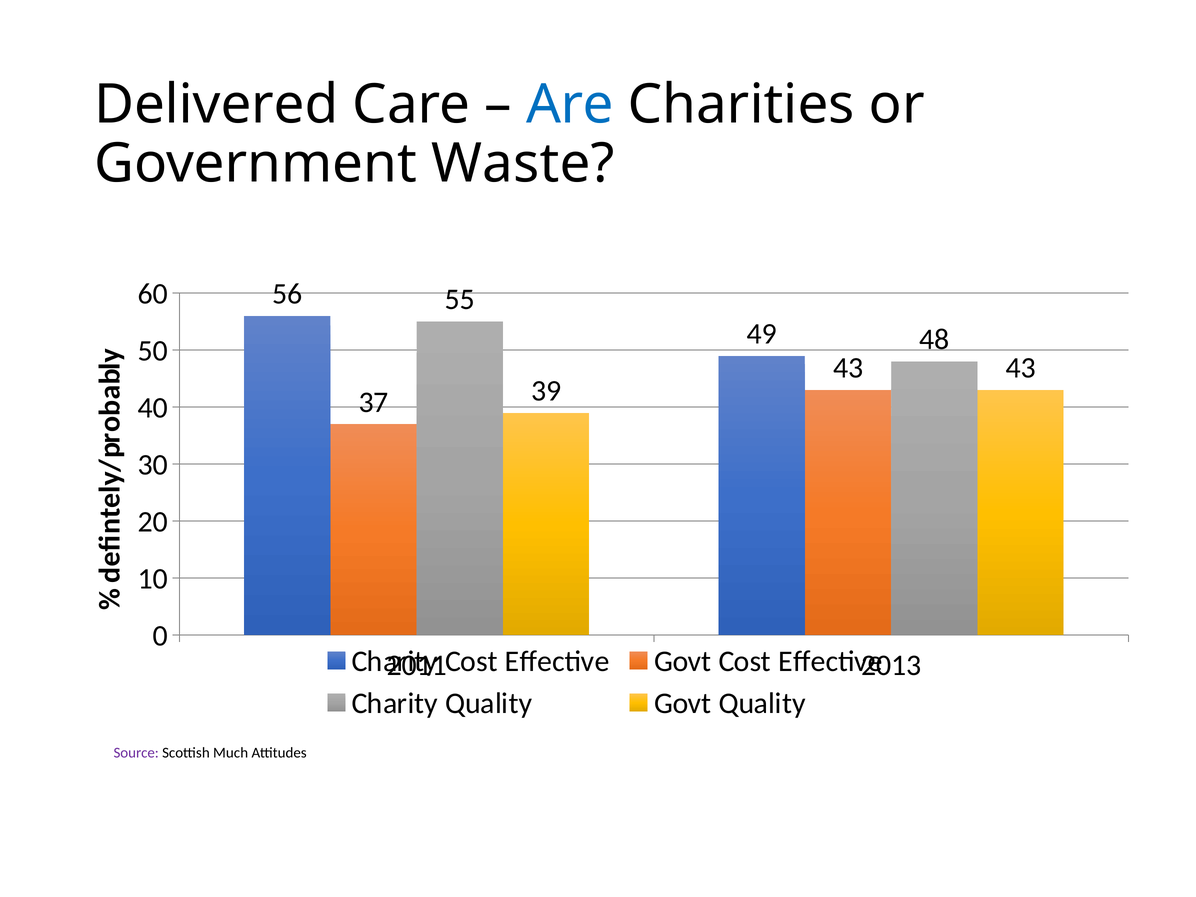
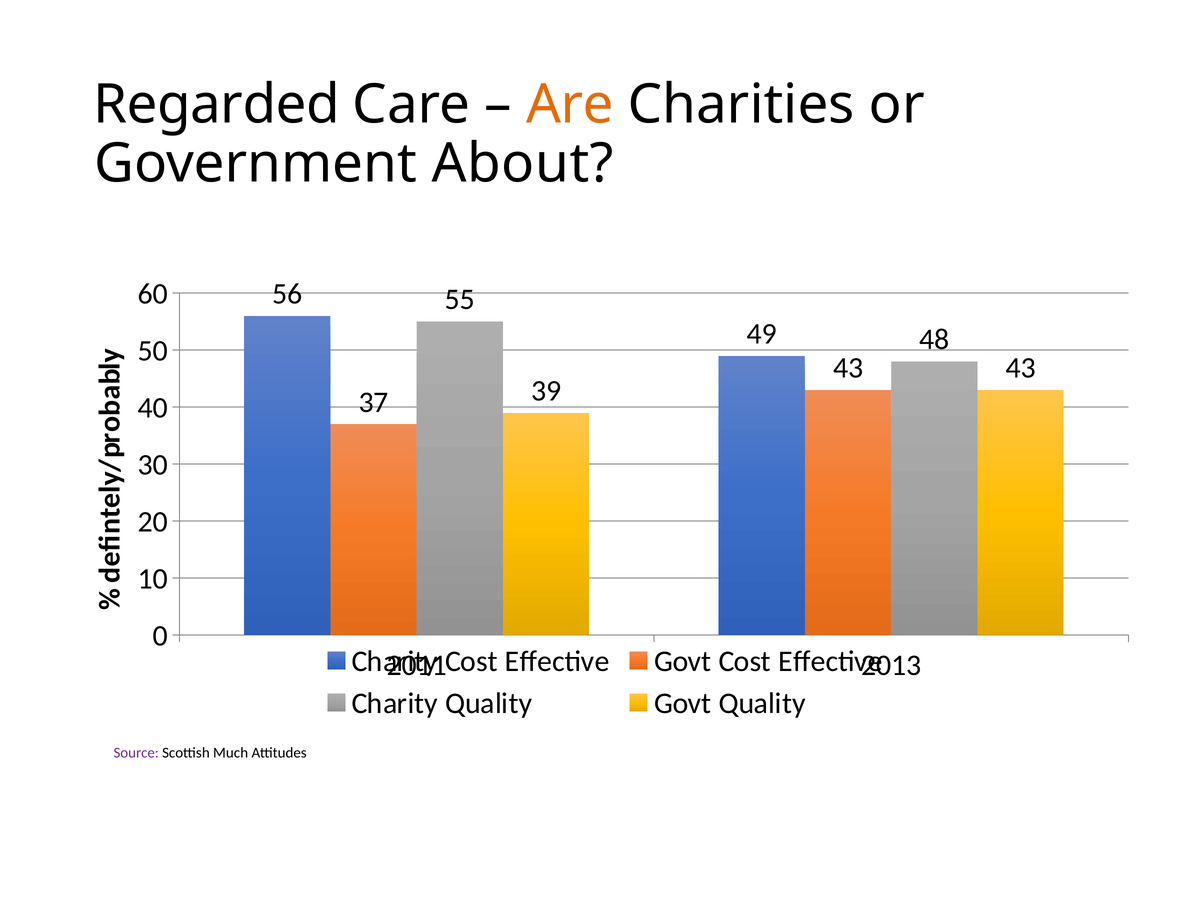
Delivered: Delivered -> Regarded (217, 104)
Are colour: blue -> orange (570, 104)
Waste: Waste -> About (523, 164)
